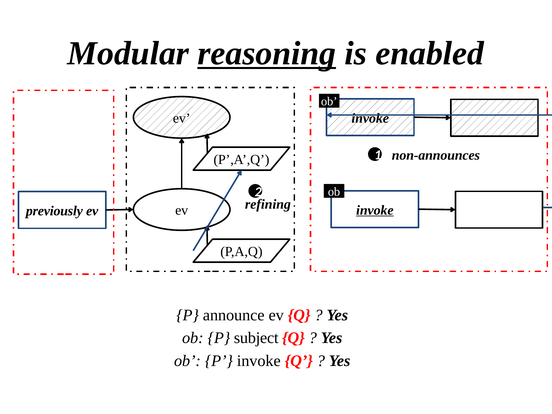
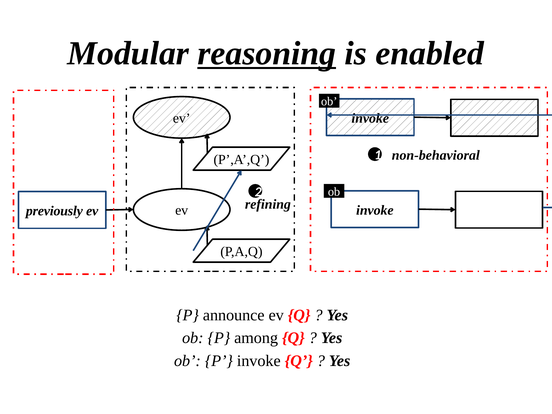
non-announces: non-announces -> non-behavioral (436, 155)
invoke underline: present -> none (375, 210)
subject: subject -> among (256, 338)
